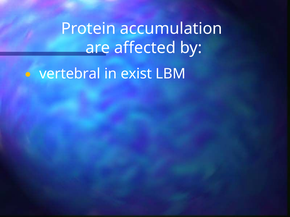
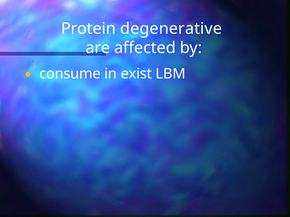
accumulation: accumulation -> degenerative (171, 29)
vertebral: vertebral -> consume (70, 74)
